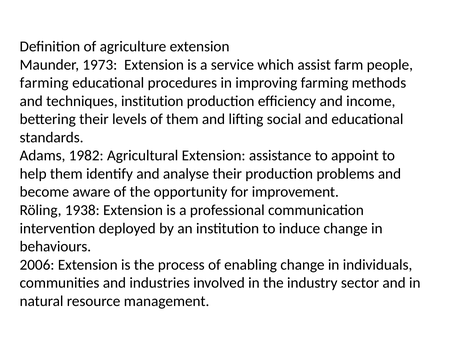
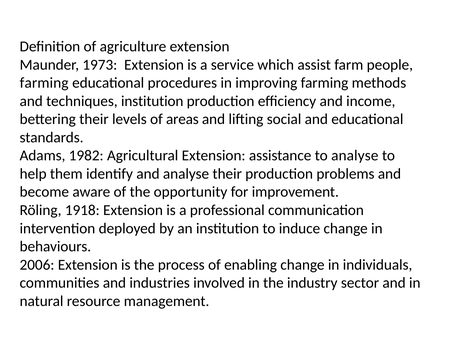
of them: them -> areas (182, 119)
to appoint: appoint -> analyse (355, 156)
1938: 1938 -> 1918 (82, 210)
